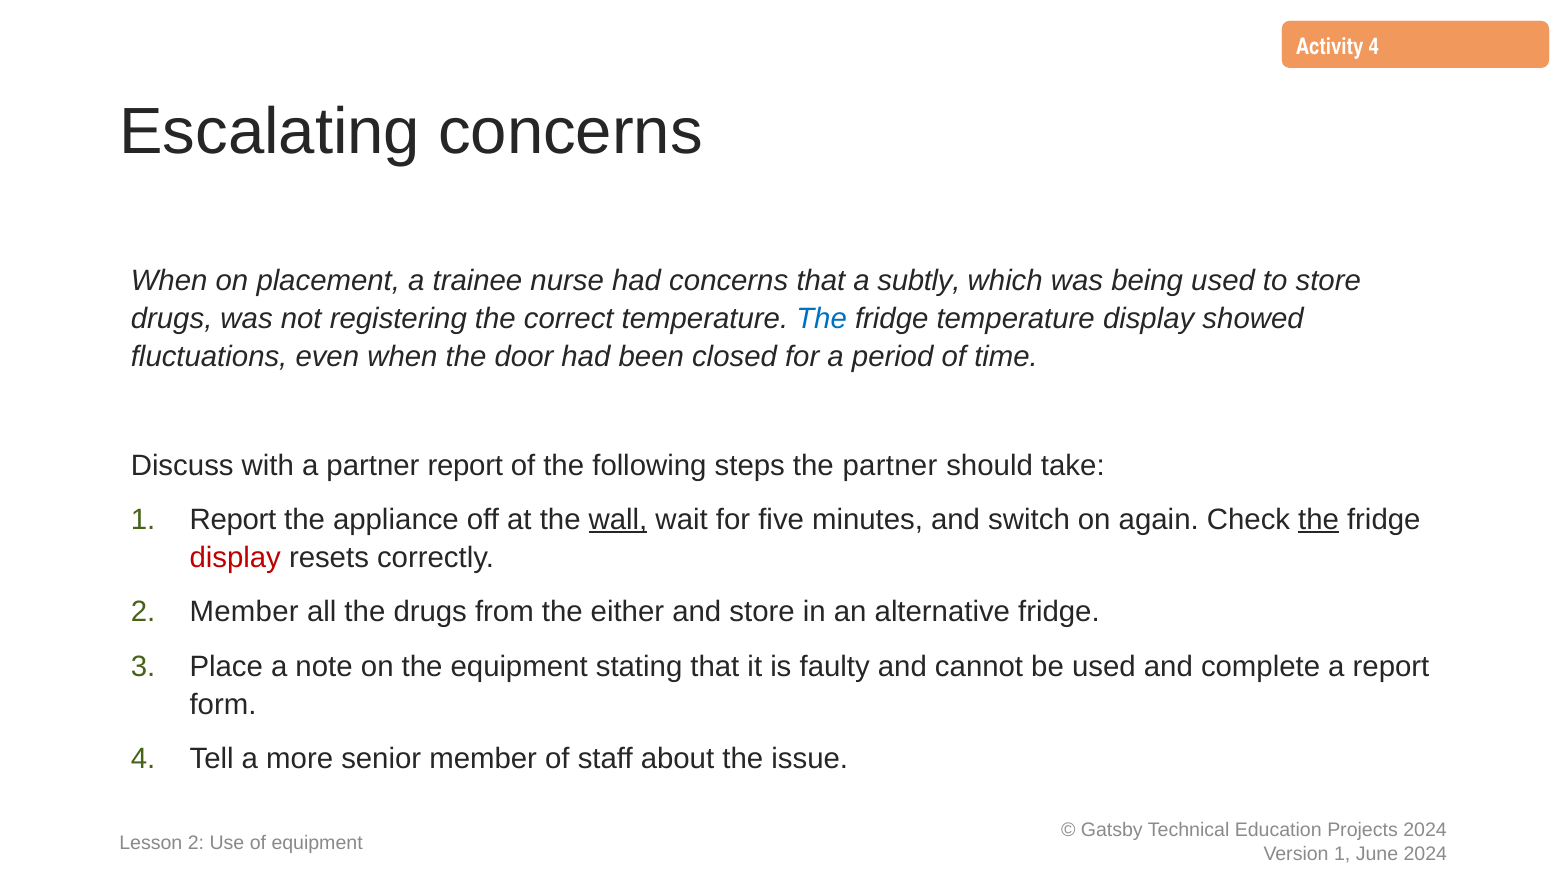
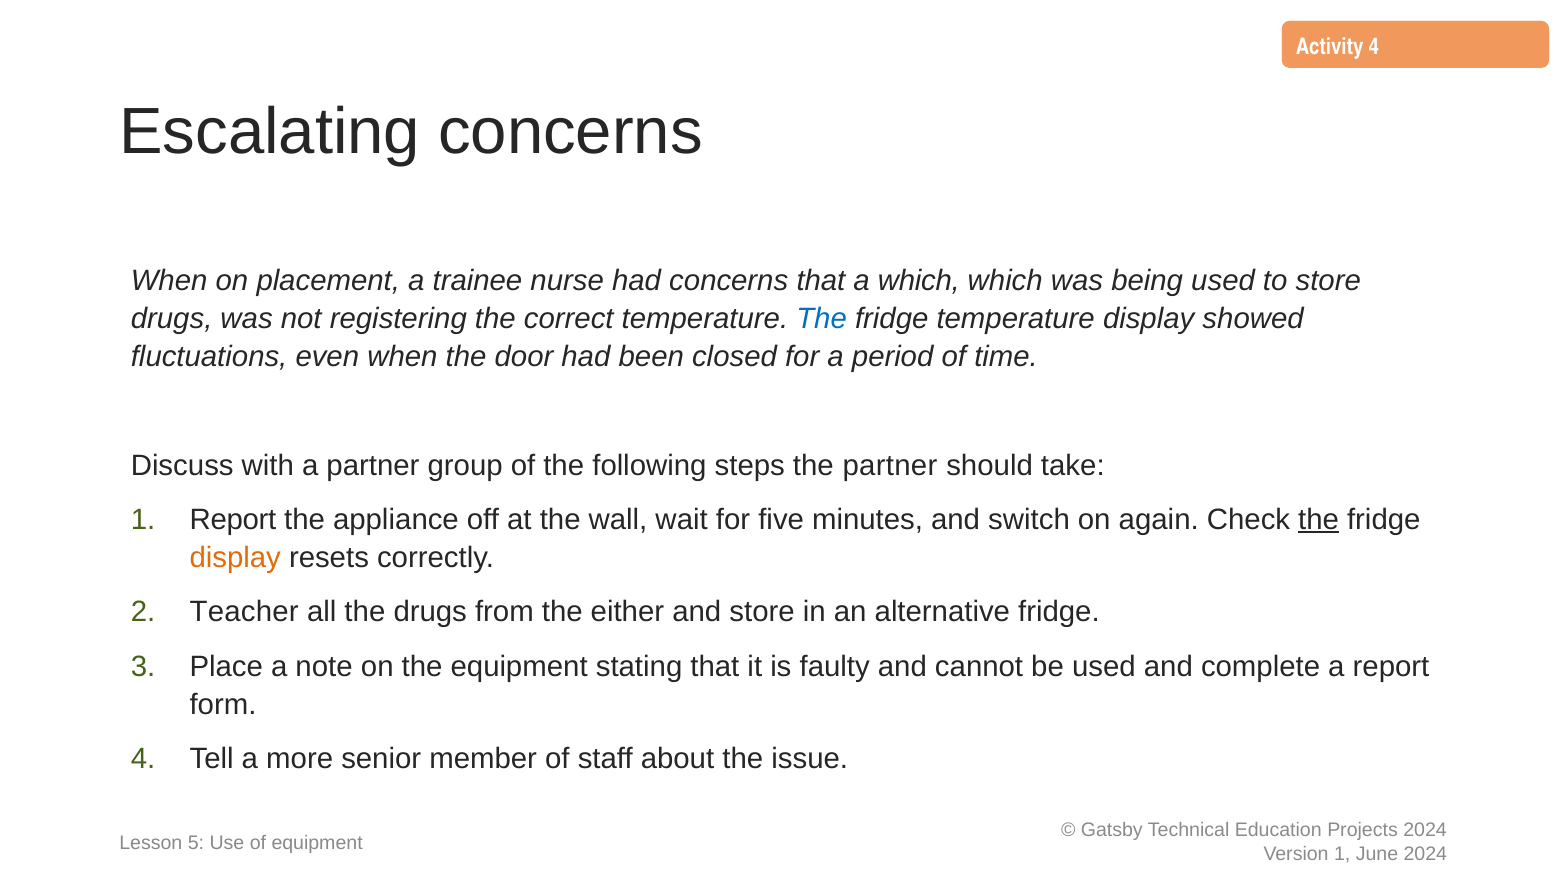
a subtly: subtly -> which (919, 280)
partner report: report -> group (465, 465)
wall underline: present -> none (618, 519)
display colour: red -> orange (235, 557)
Member: Member -> Teacher (244, 612)
Lesson 2: 2 -> 5 (196, 843)
